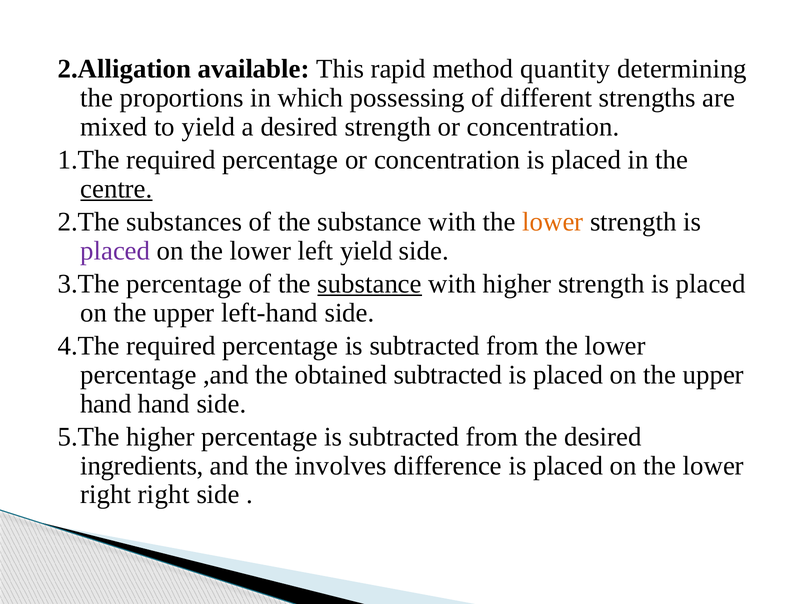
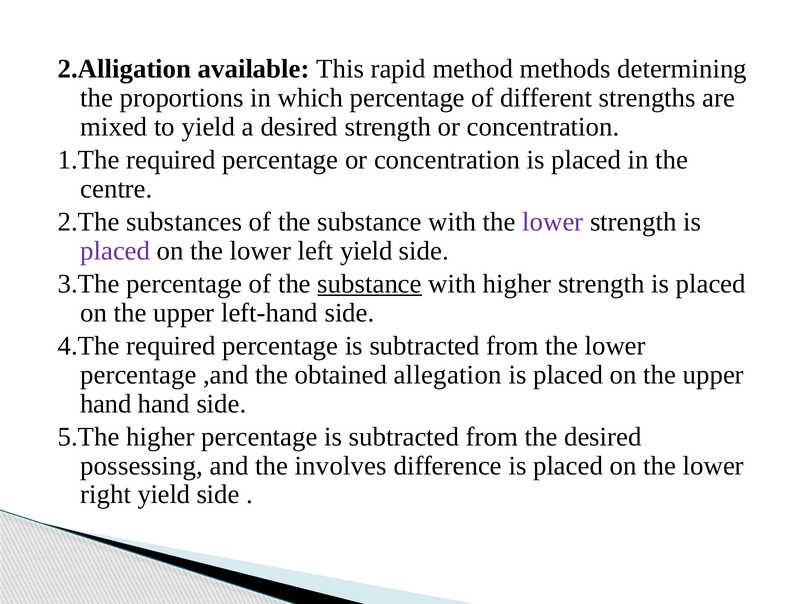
quantity: quantity -> methods (565, 69)
which possessing: possessing -> percentage (407, 98)
centre underline: present -> none (116, 189)
lower colour: orange -> purple (553, 222)
obtained subtracted: subtracted -> allegation (448, 375)
ingredients: ingredients -> possessing (142, 465)
right right: right -> yield (164, 494)
